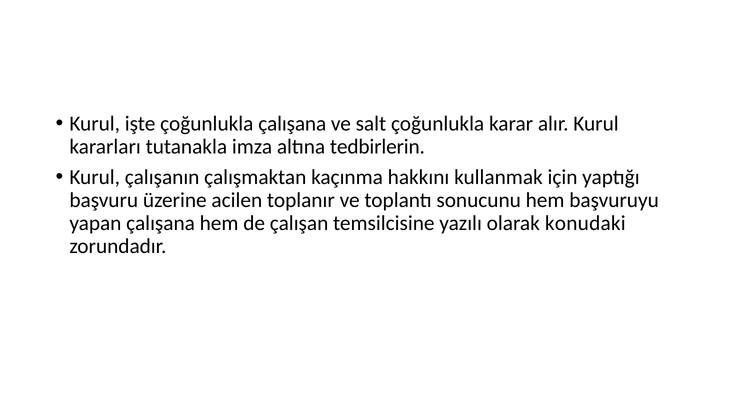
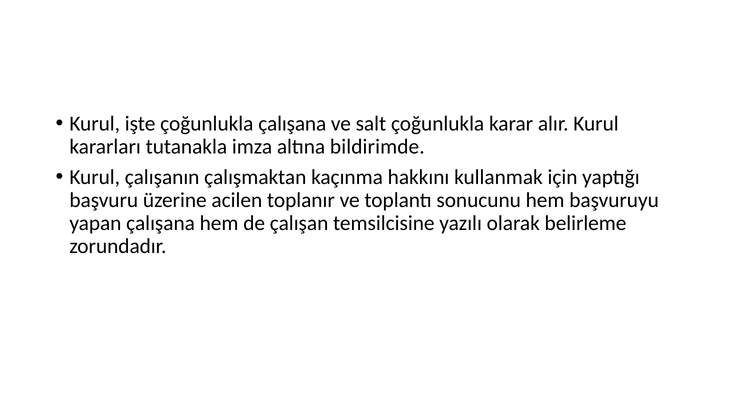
tedbirlerin: tedbirlerin -> bildirimde (377, 147)
konudaki: konudaki -> belirleme (585, 223)
